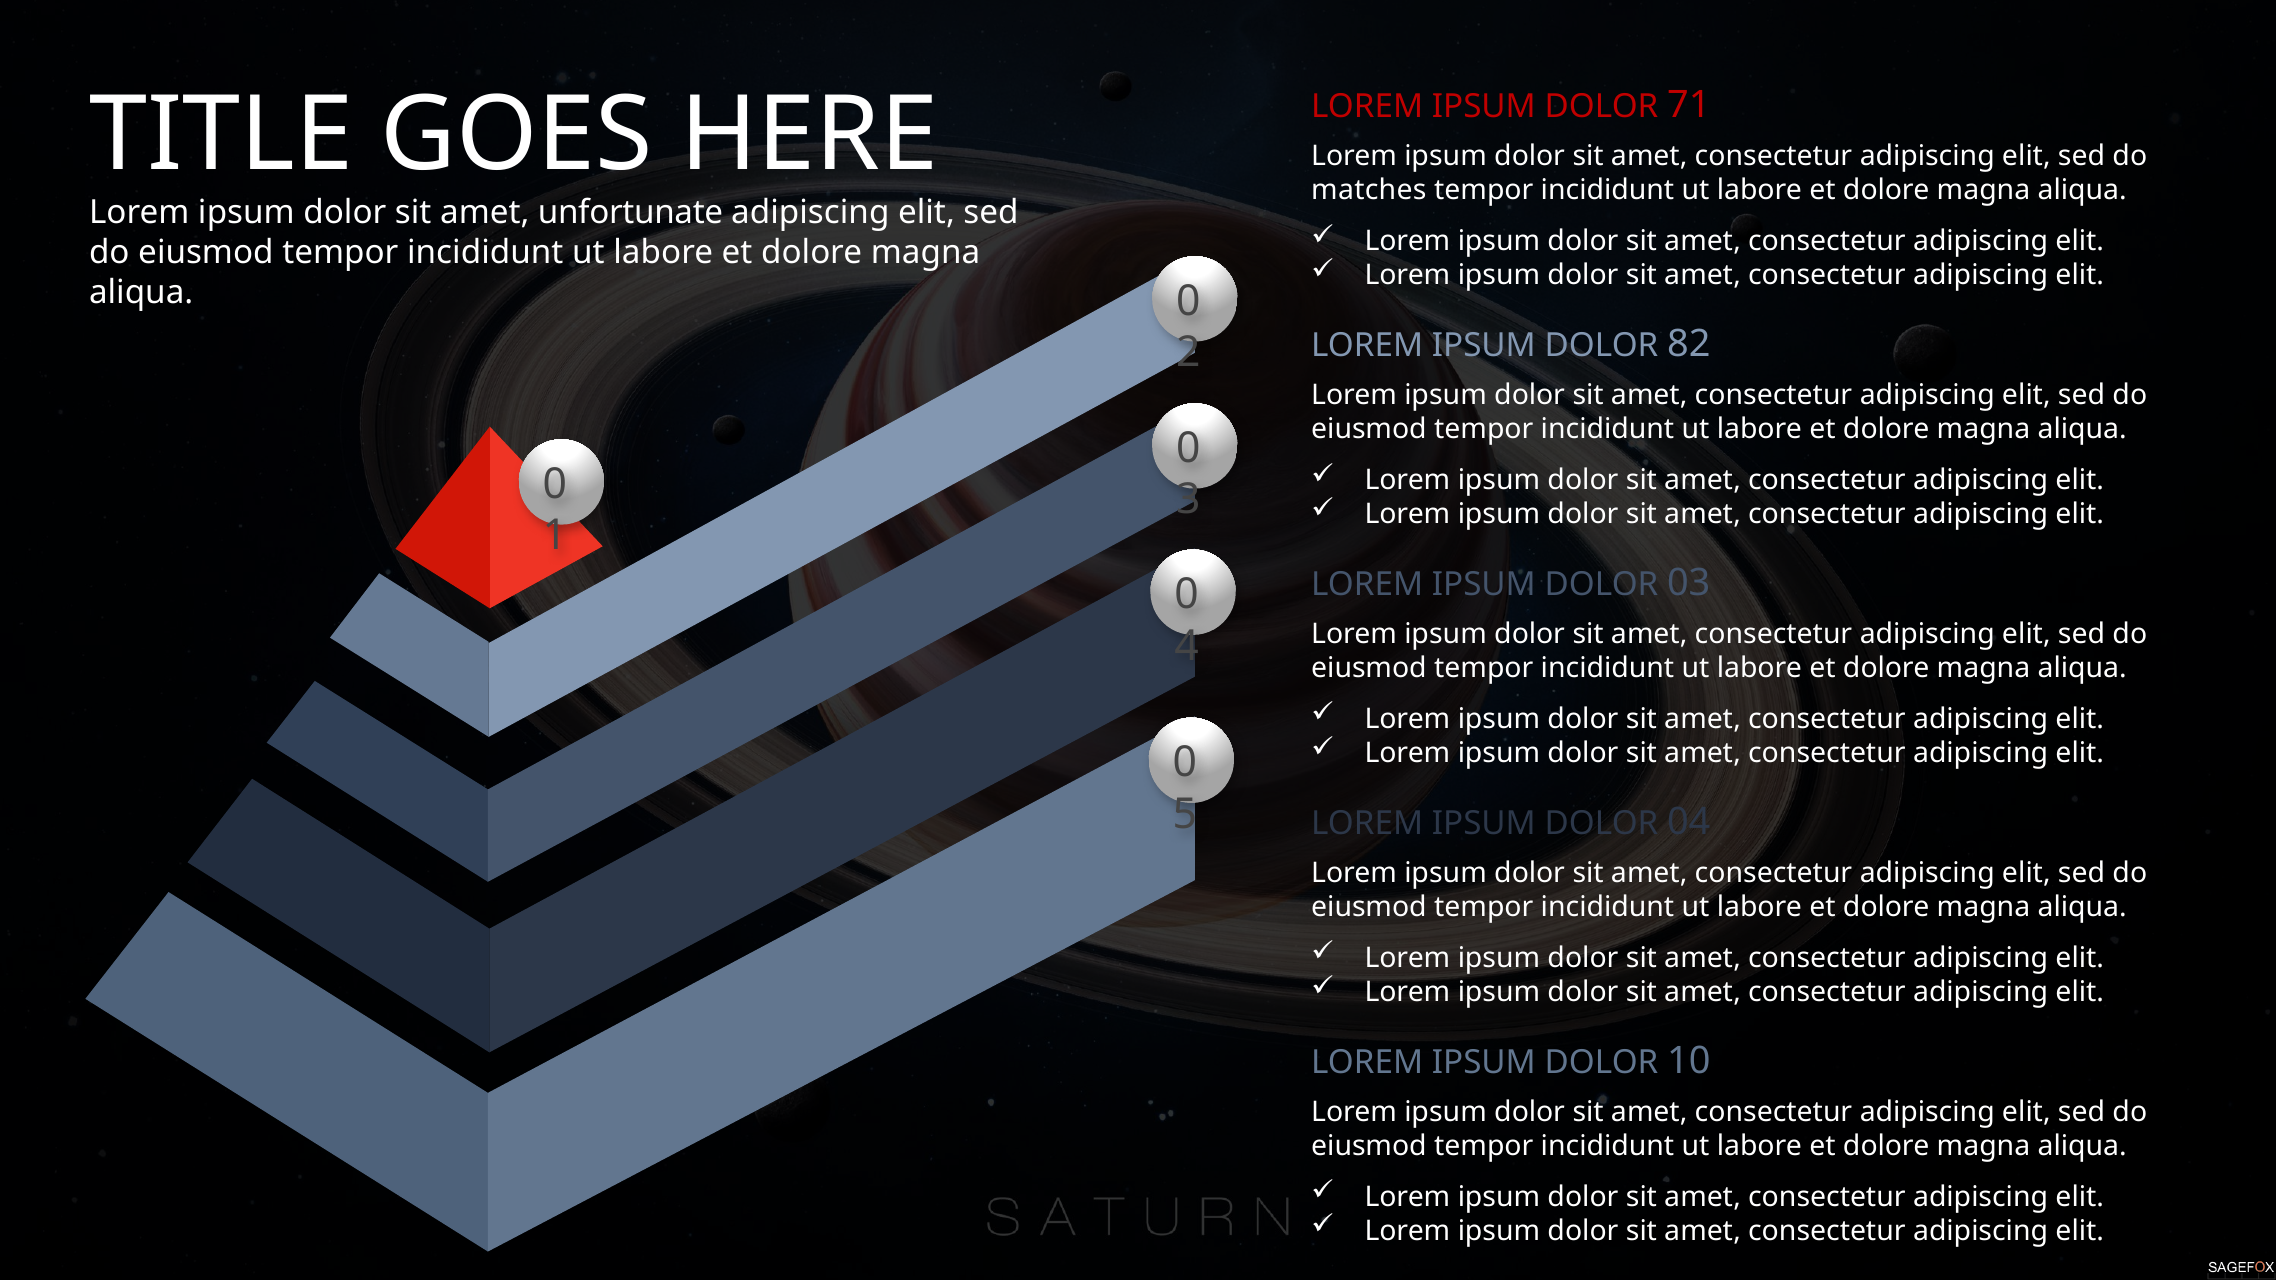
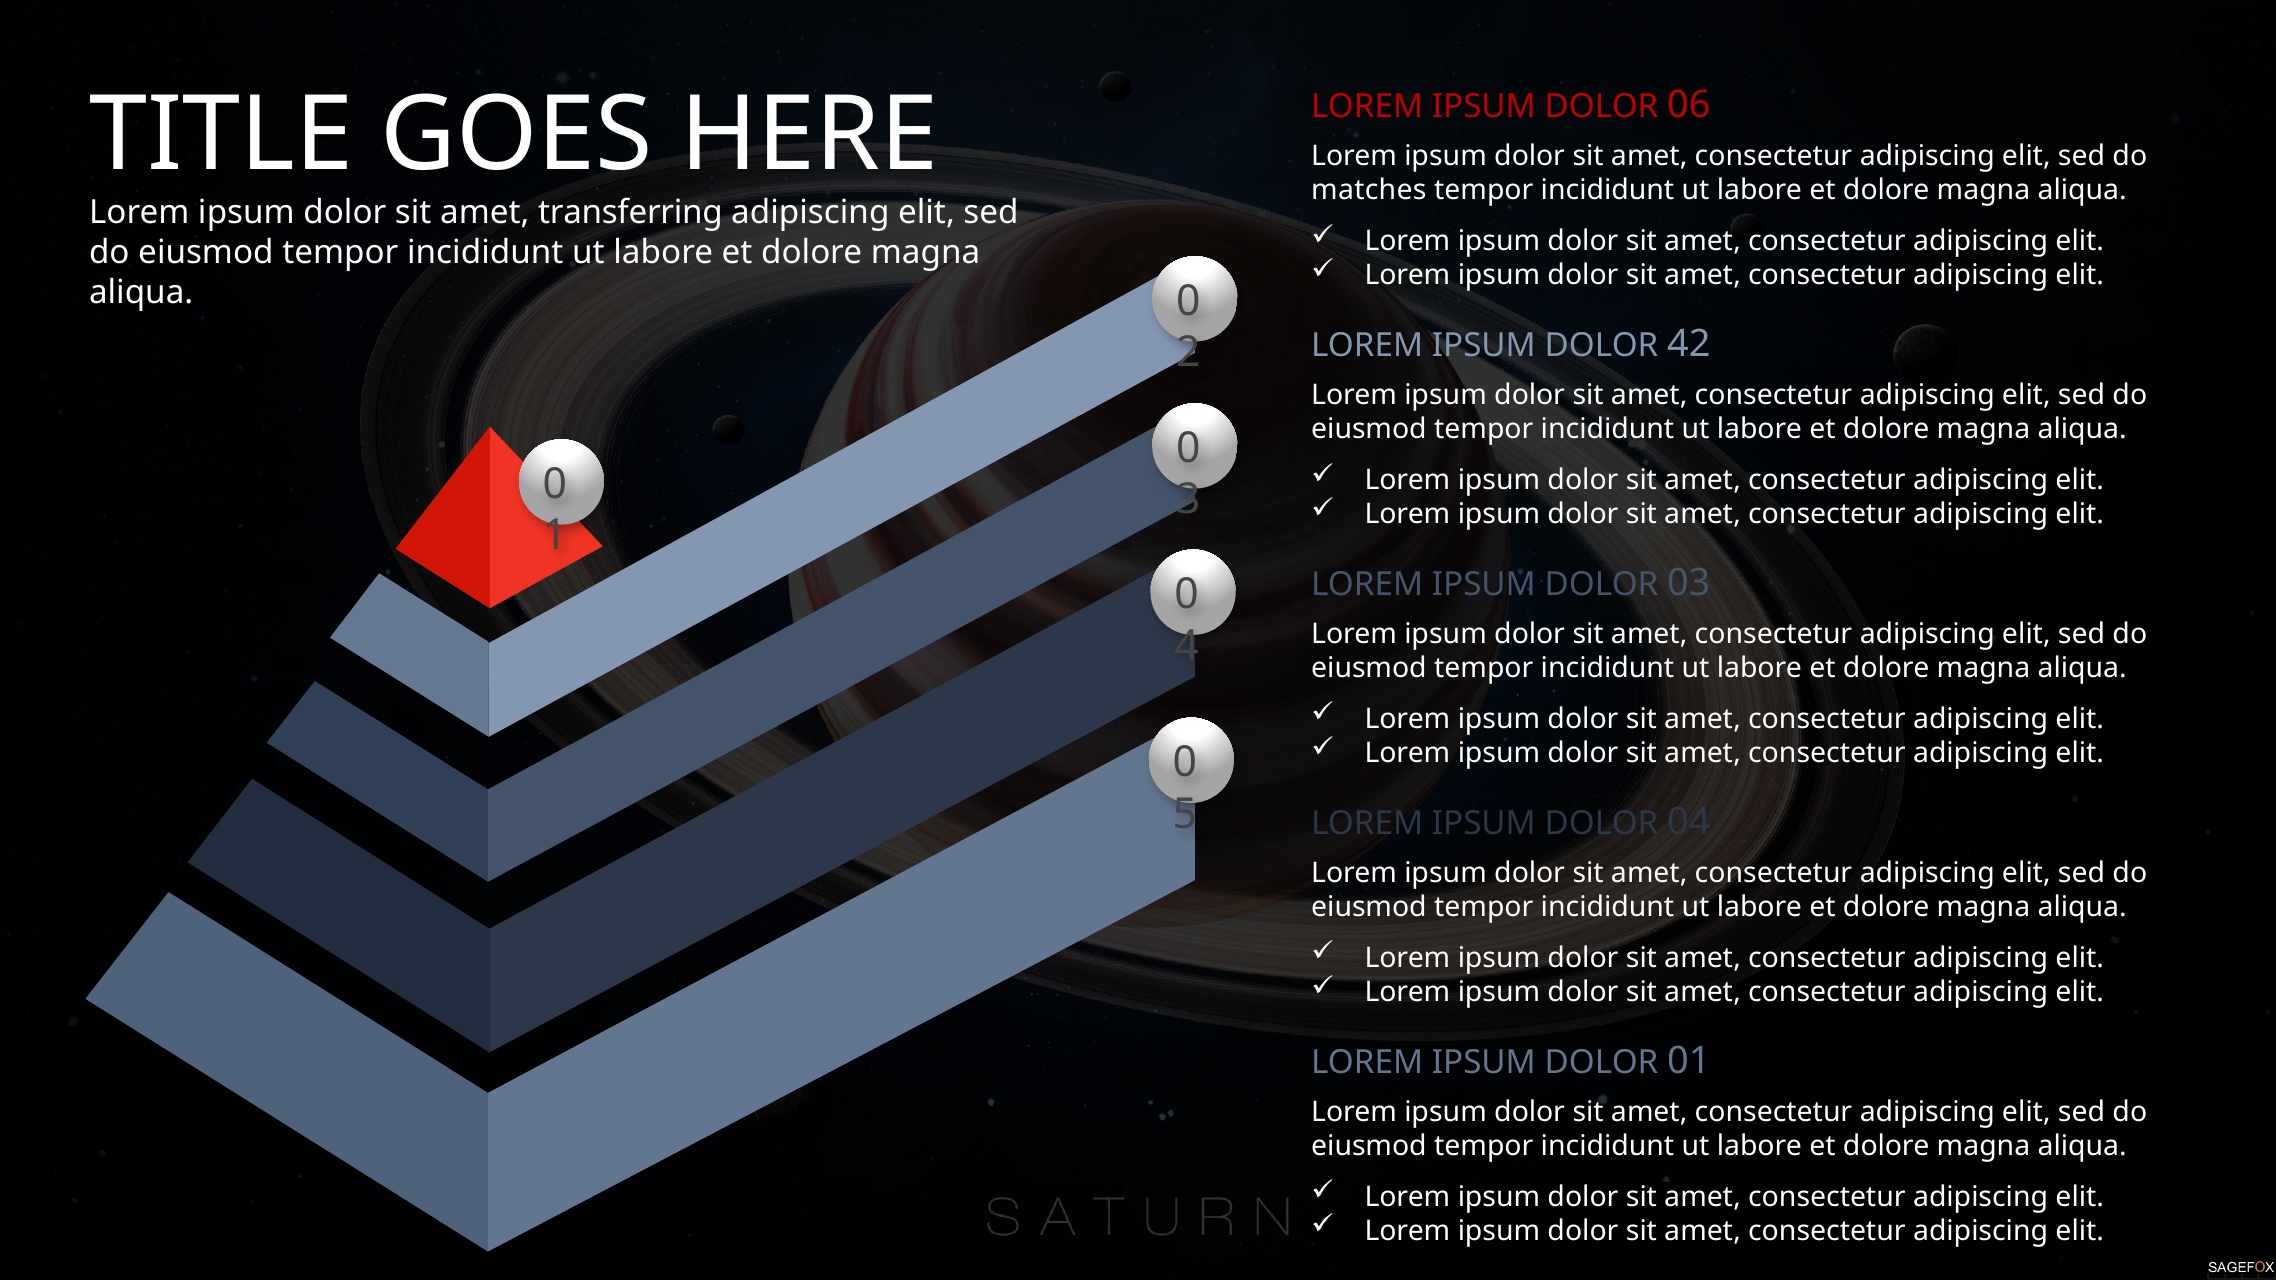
71: 71 -> 06 (1689, 106)
unfortunate: unfortunate -> transferring (630, 213)
82: 82 -> 42 (1689, 344)
10: 10 -> 01 (1689, 1061)
